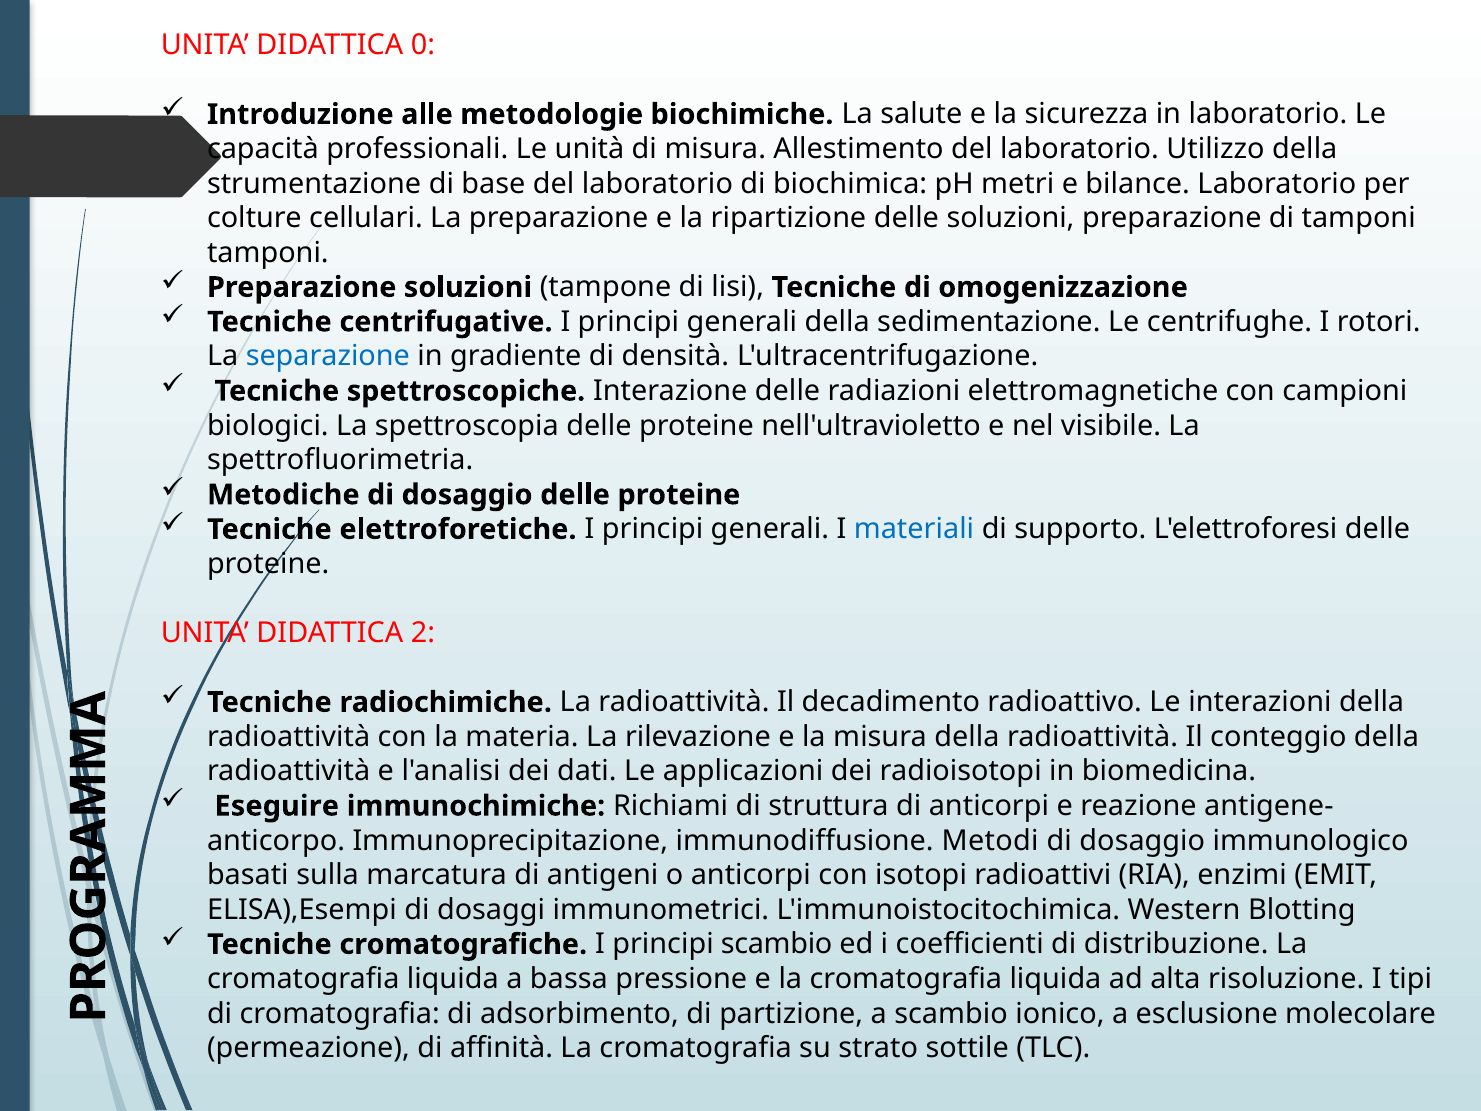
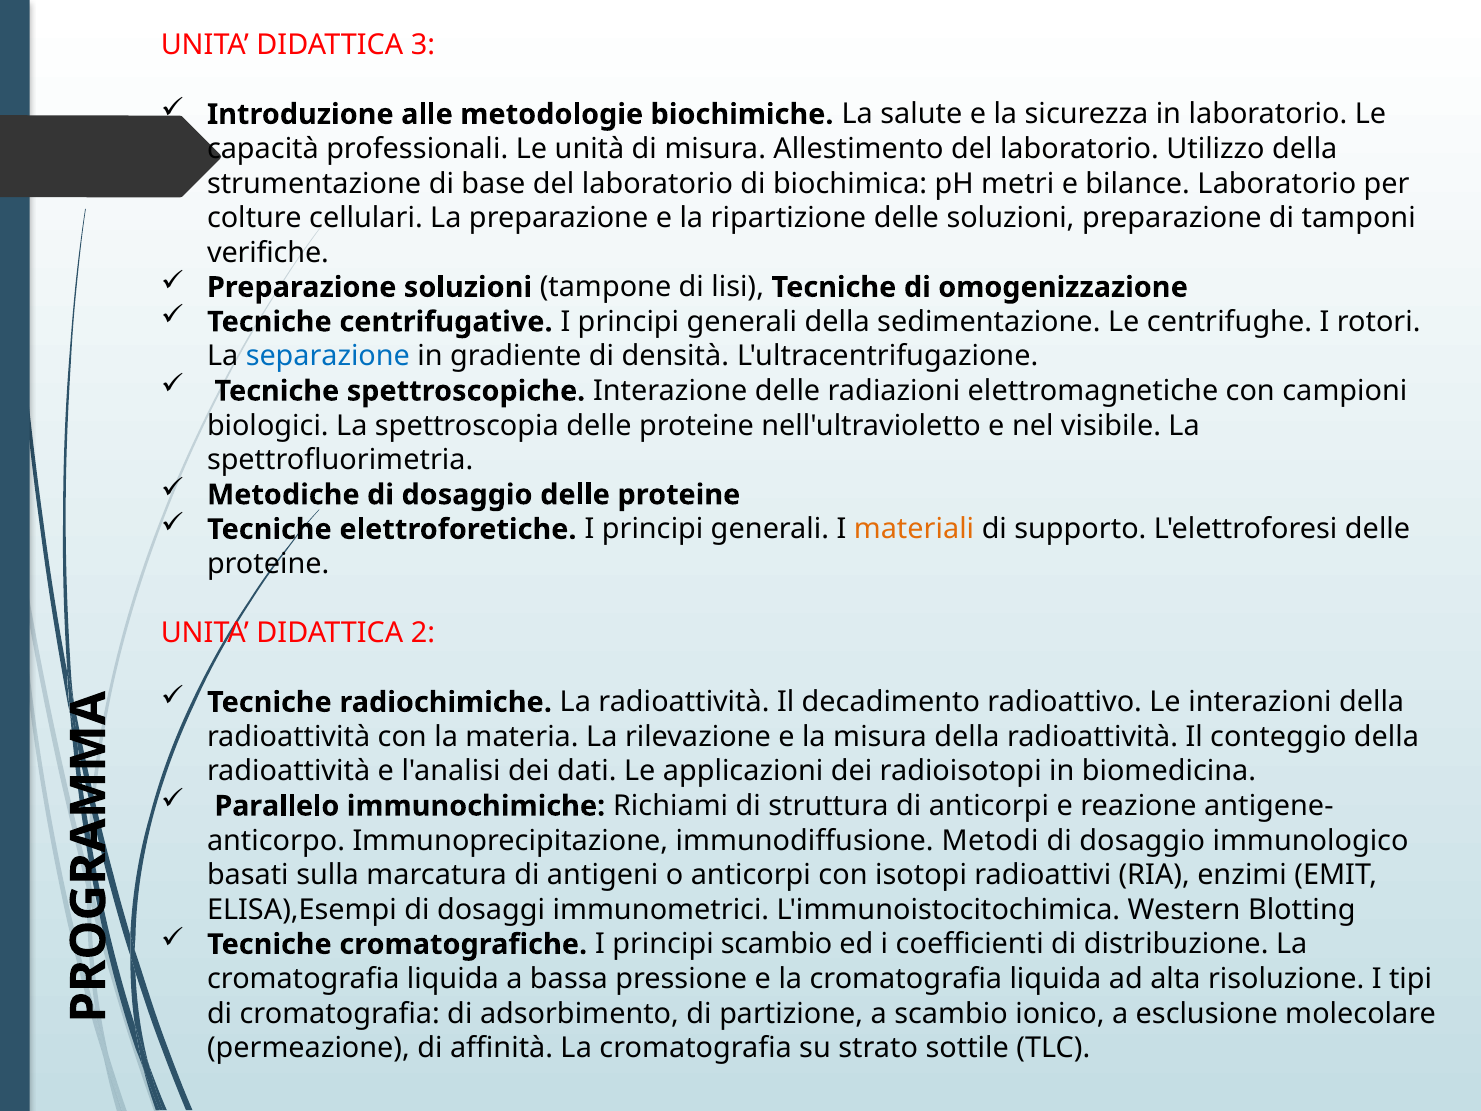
0: 0 -> 3 (423, 45)
tamponi: tamponi -> verifiche (268, 253)
materiali colour: blue -> orange (914, 529)
Eseguire: Eseguire -> Parallelo (277, 806)
